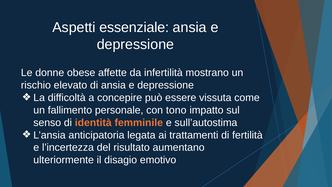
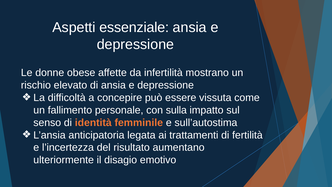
tono: tono -> sulla (176, 110)
